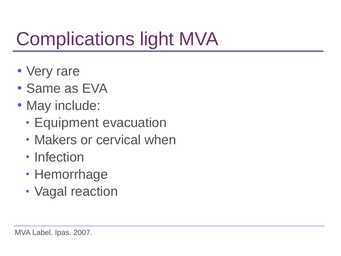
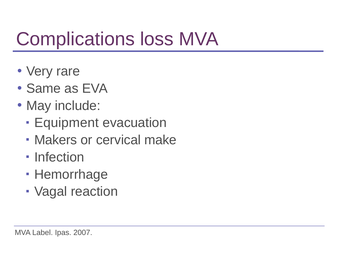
light: light -> loss (157, 39)
when: when -> make (160, 140)
